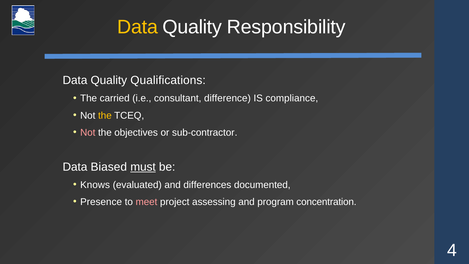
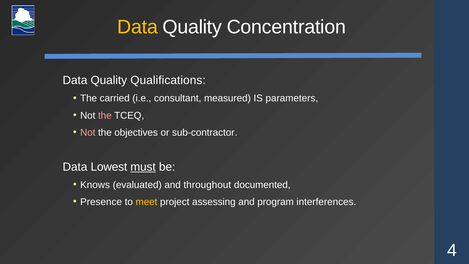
Responsibility: Responsibility -> Concentration (286, 27)
difference: difference -> measured (227, 98)
compliance: compliance -> parameters (292, 98)
the colour: yellow -> pink (105, 115)
Biased: Biased -> Lowest (109, 167)
differences: differences -> throughout (207, 185)
meet colour: pink -> yellow (146, 202)
concentration: concentration -> interferences (326, 202)
